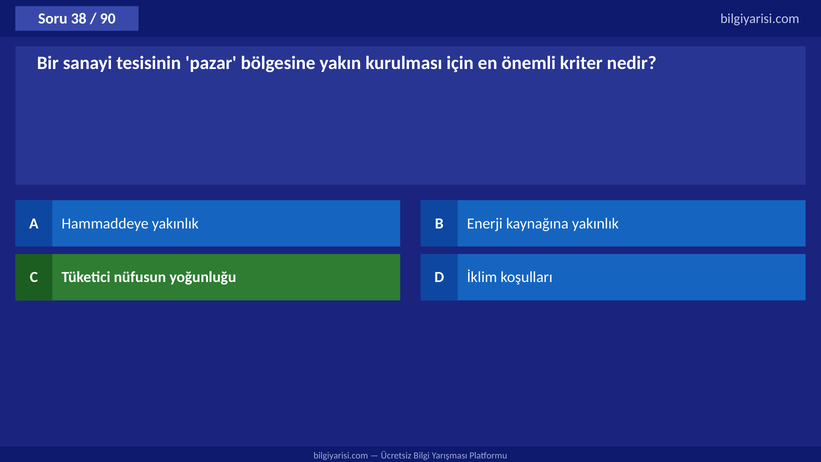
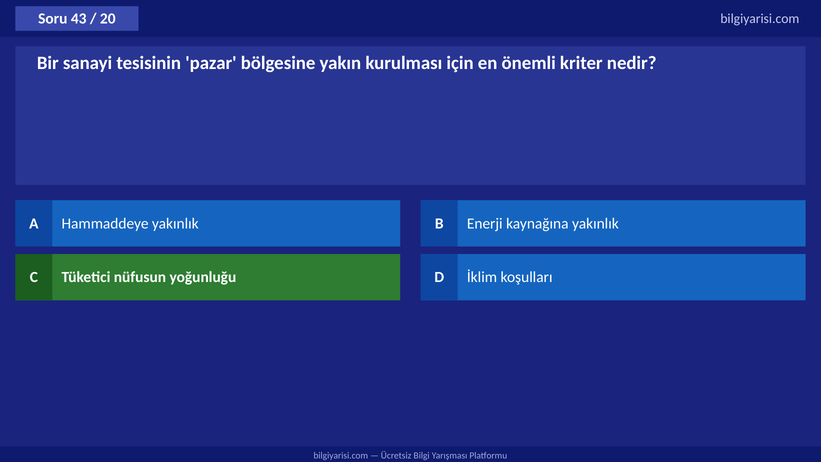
38: 38 -> 43 (79, 19)
90: 90 -> 20 (108, 19)
